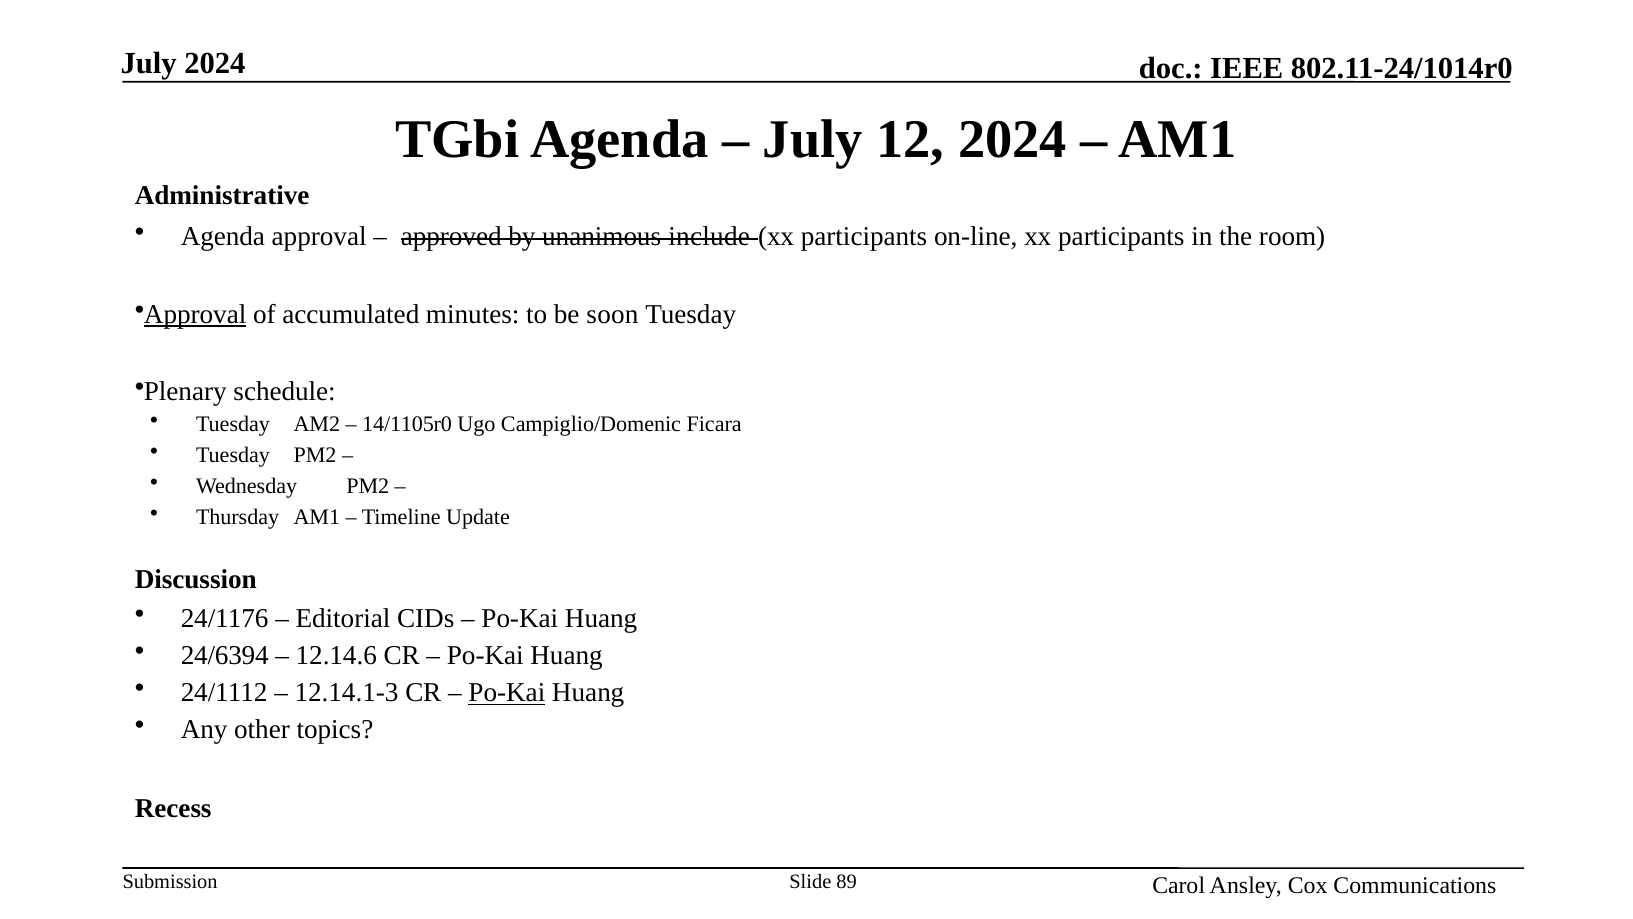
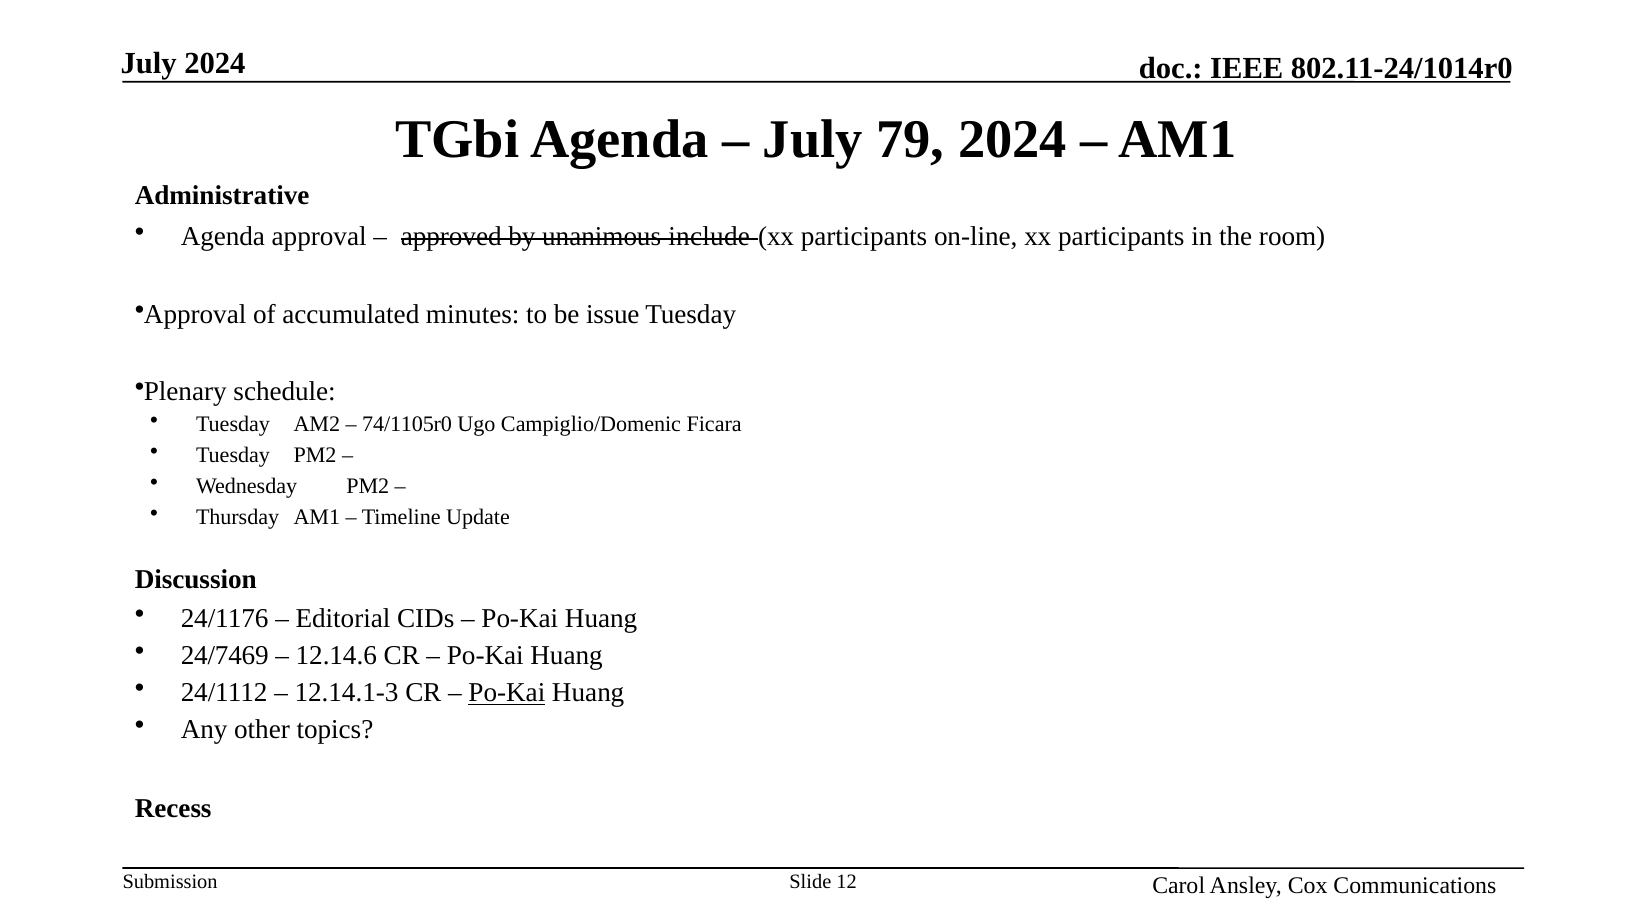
12: 12 -> 79 (910, 139)
Approval underline: present -> none (195, 314)
soon: soon -> issue (613, 314)
14/1105r0: 14/1105r0 -> 74/1105r0 (407, 424)
24/6394: 24/6394 -> 24/7469 (225, 656)
89: 89 -> 12 (847, 881)
